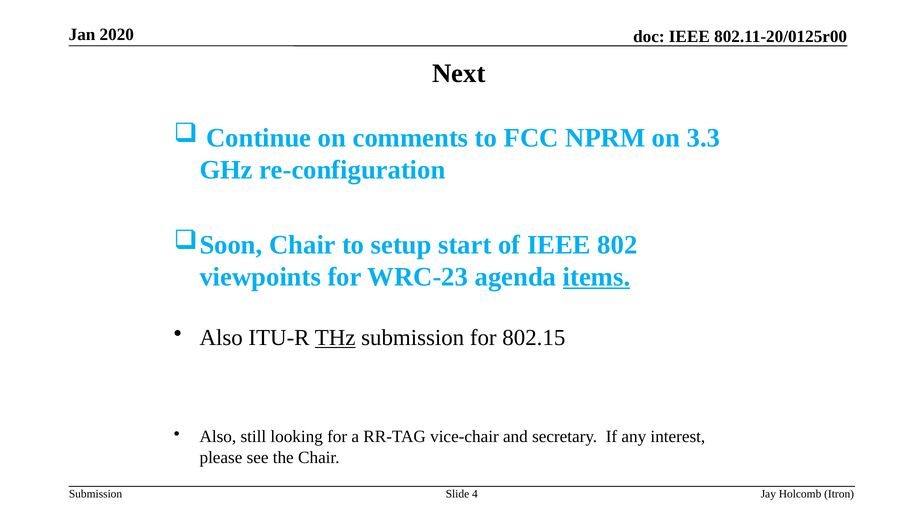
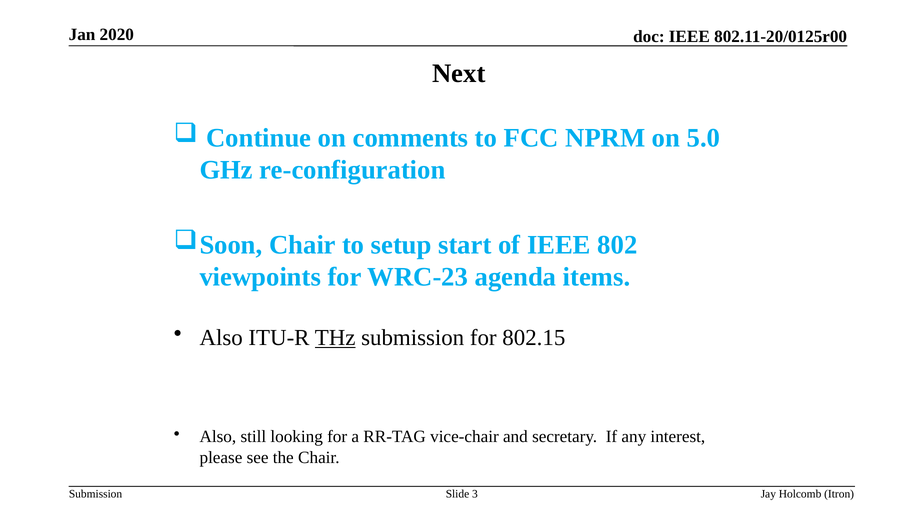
3.3: 3.3 -> 5.0 (703, 138)
items underline: present -> none (597, 277)
4: 4 -> 3 (475, 494)
